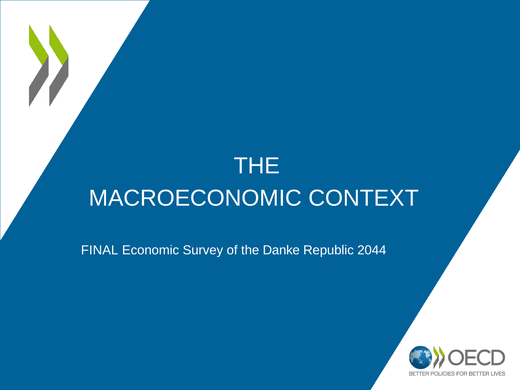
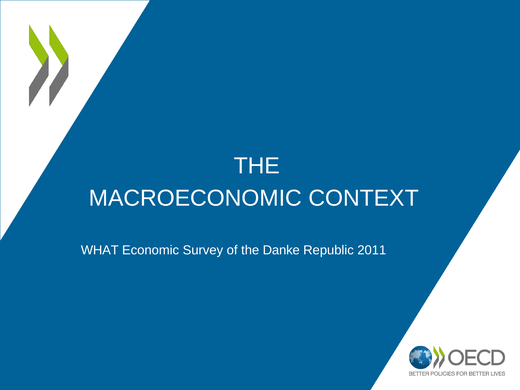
FINAL: FINAL -> WHAT (100, 250)
2044: 2044 -> 2011 (372, 250)
